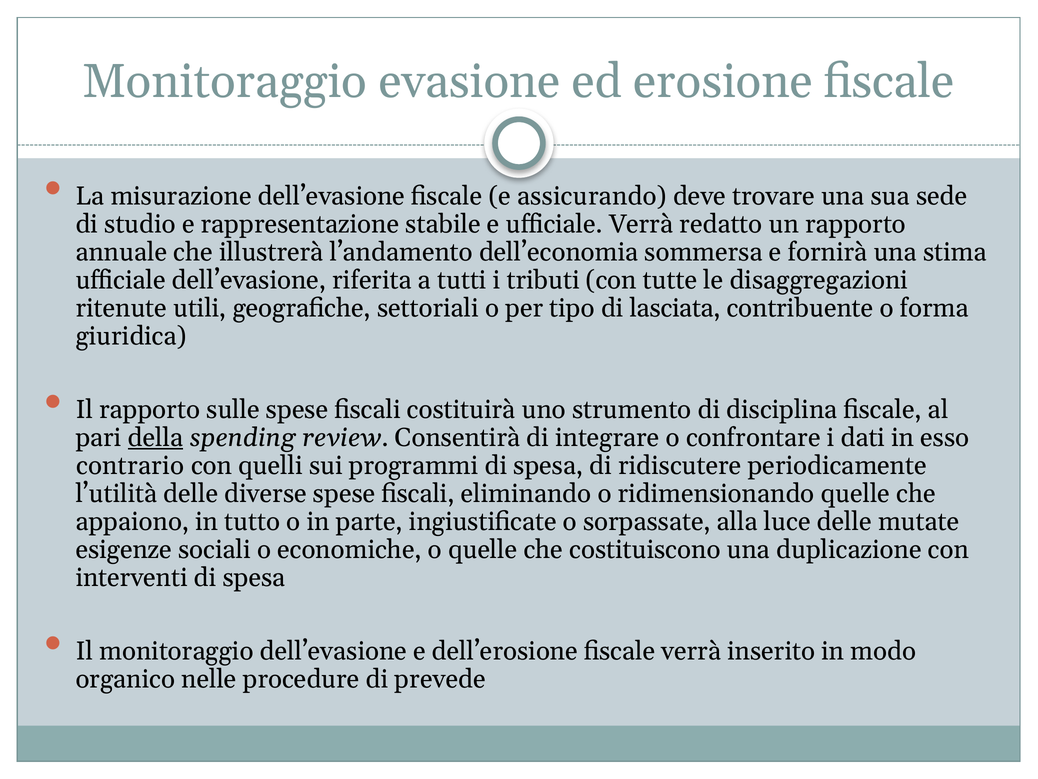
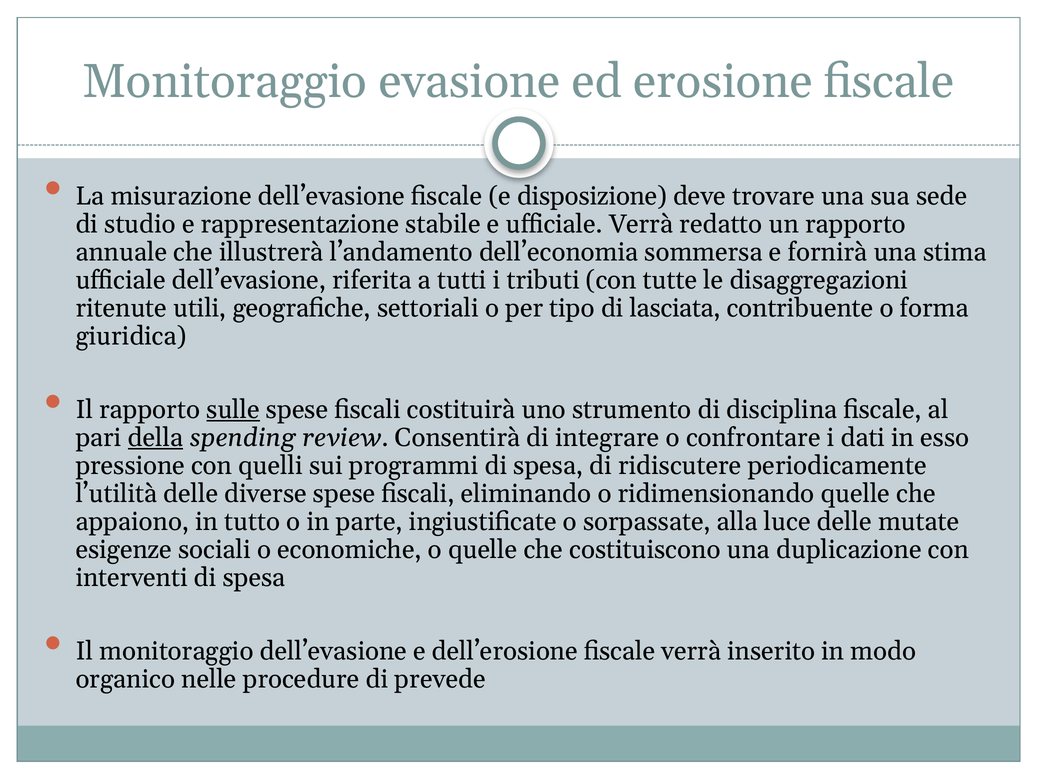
assicurando: assicurando -> disposizione (592, 196)
sulle underline: none -> present (233, 409)
contrario: contrario -> pressione (130, 465)
